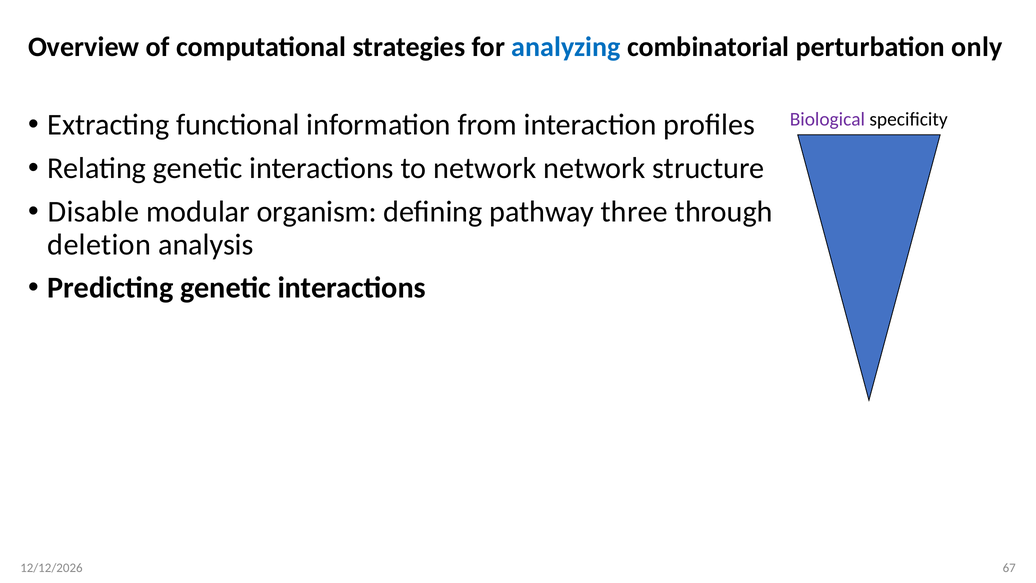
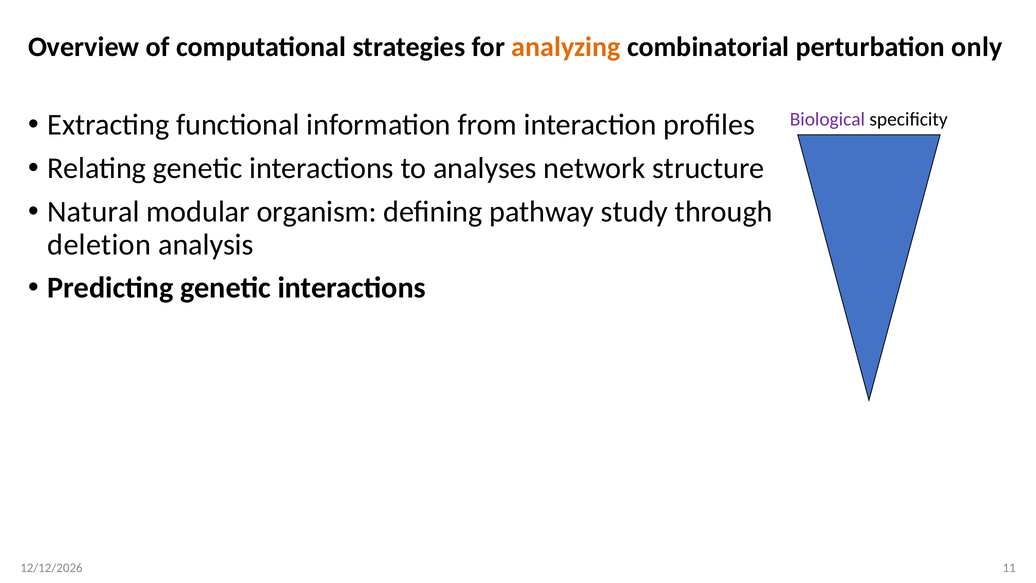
analyzing colour: blue -> orange (566, 47)
to network: network -> analyses (485, 168)
Disable: Disable -> Natural (93, 212)
three: three -> study (634, 212)
67: 67 -> 11 (1009, 568)
